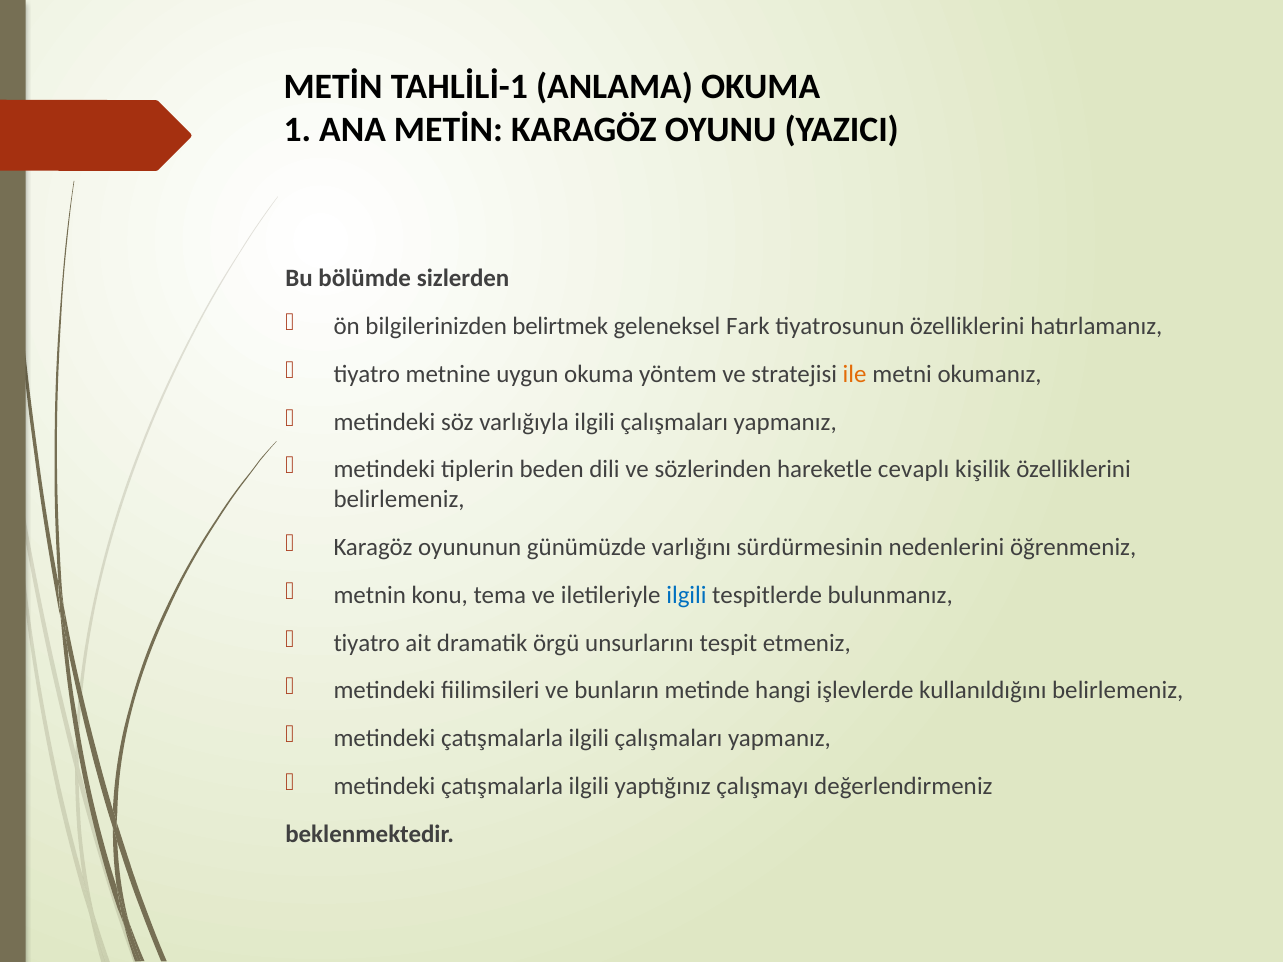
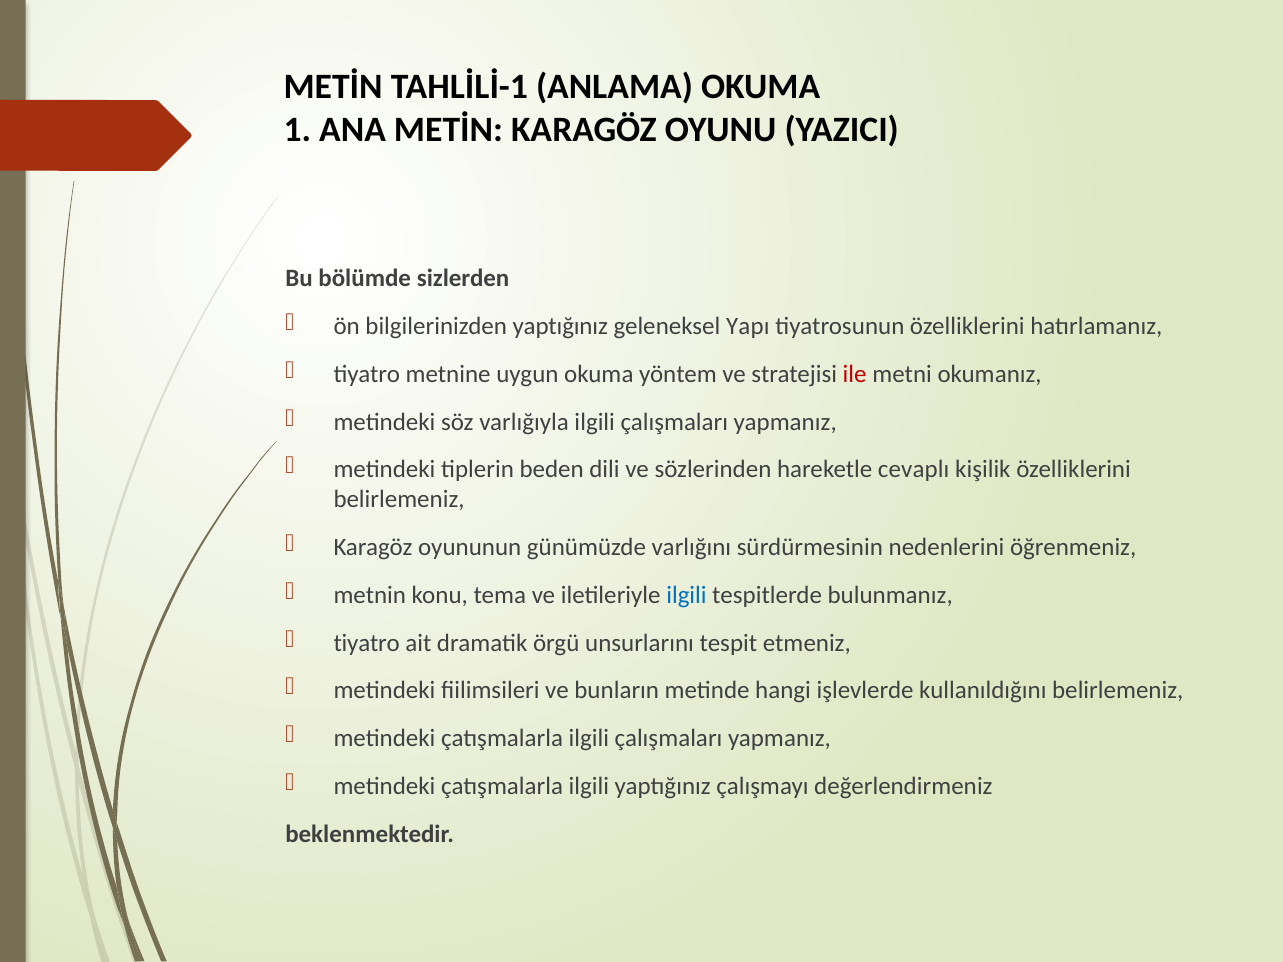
bilgilerinizden belirtmek: belirtmek -> yaptığınız (560, 326)
Fark: Fark -> Yapı (748, 326)
ile colour: orange -> red (855, 374)
